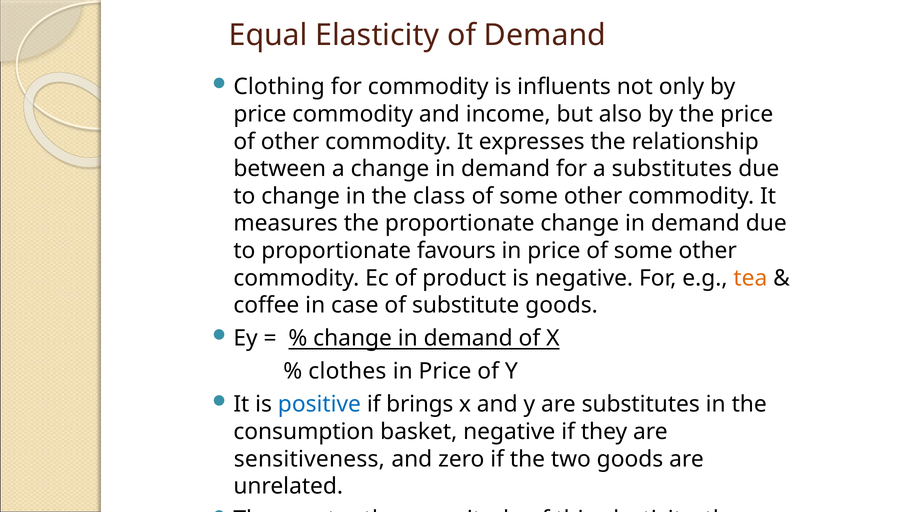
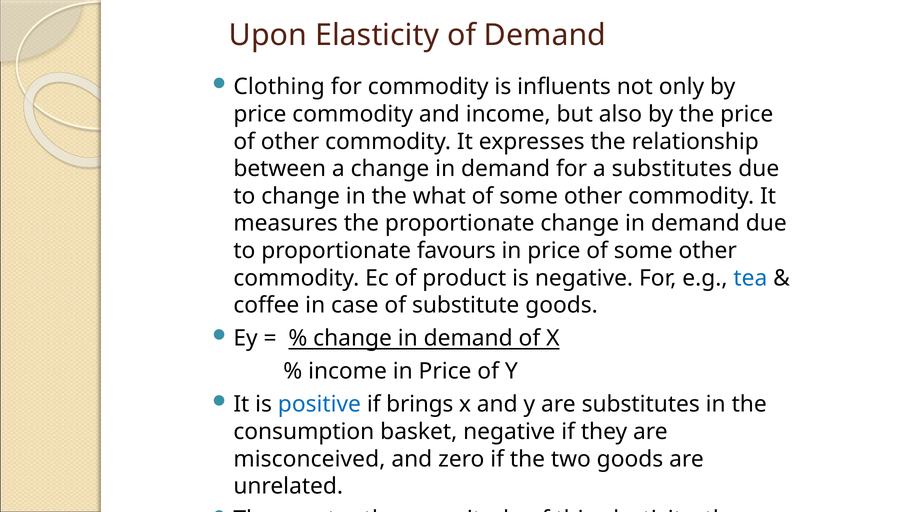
Equal: Equal -> Upon (268, 35)
class: class -> what (439, 196)
tea colour: orange -> blue (750, 278)
clothes: clothes -> income (348, 372)
sensitiveness: sensitiveness -> misconceived (309, 459)
